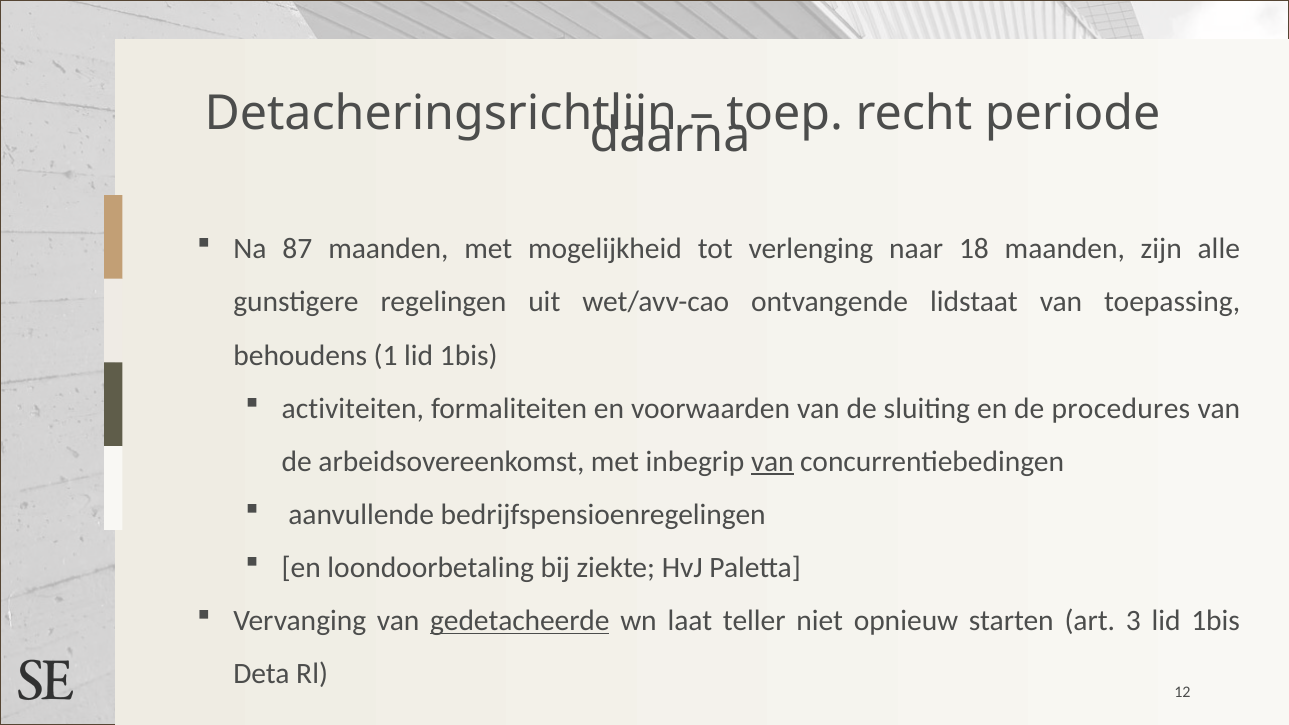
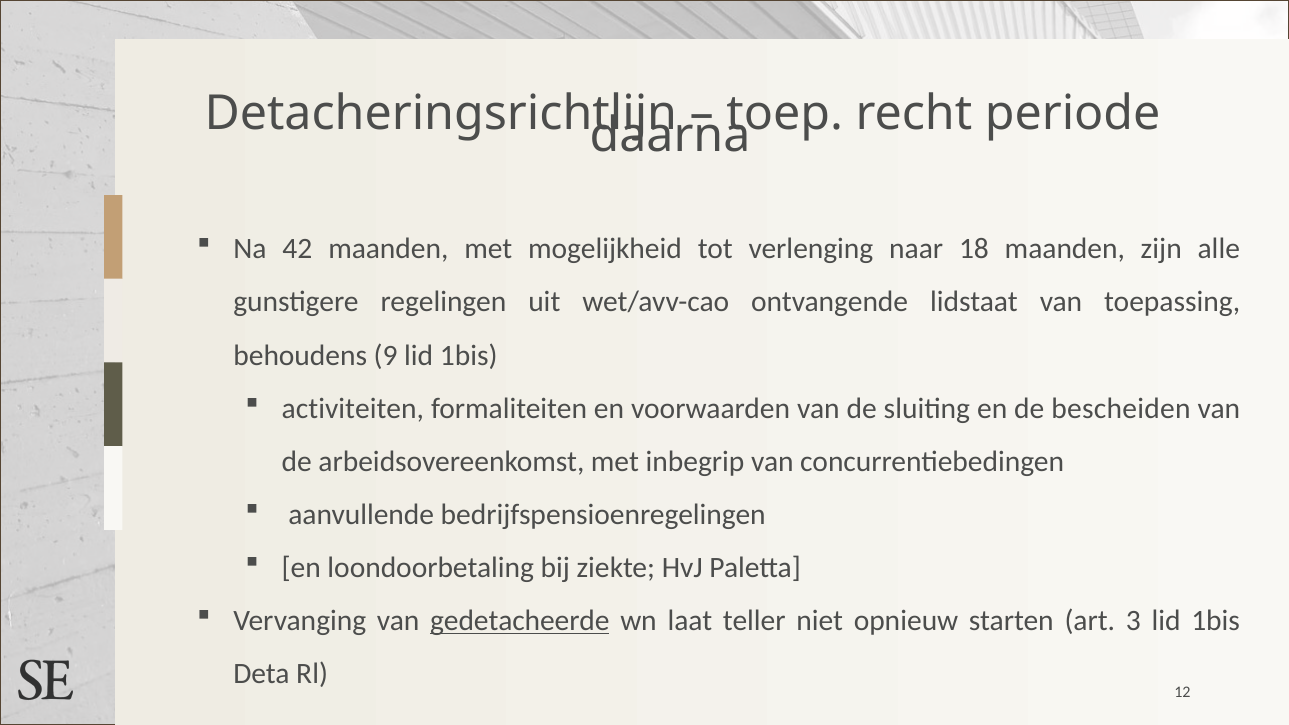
87: 87 -> 42 (297, 249)
1: 1 -> 9 (386, 355)
procedures: procedures -> bescheiden (1121, 408)
van underline: present -> none (772, 462)
